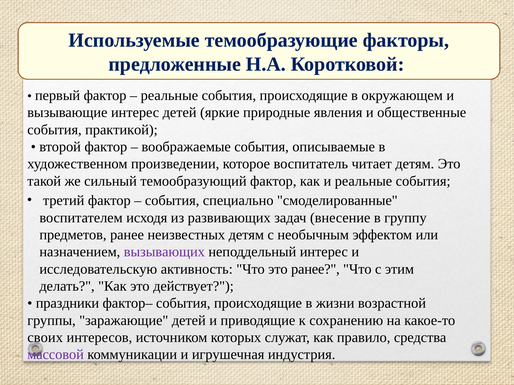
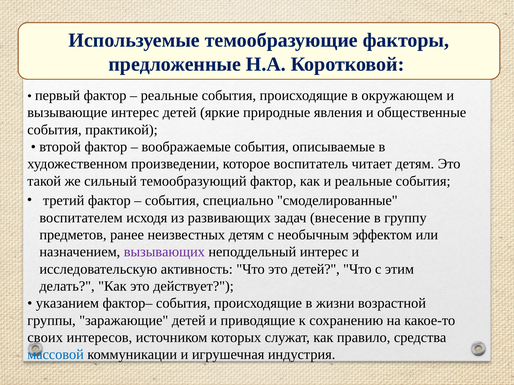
это ранее: ранее -> детей (315, 269)
праздники: праздники -> указанием (67, 304)
массовой colour: purple -> blue (56, 355)
